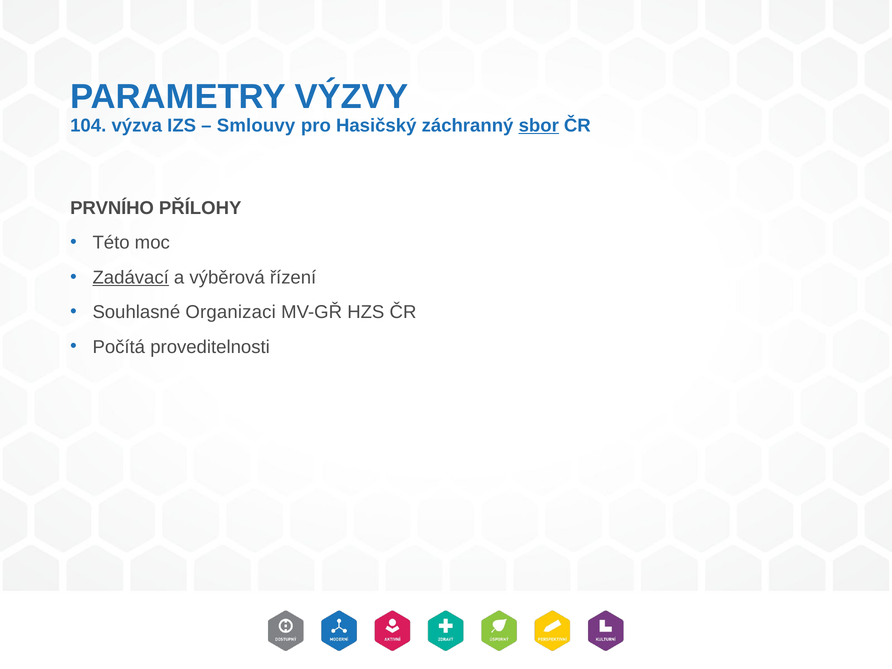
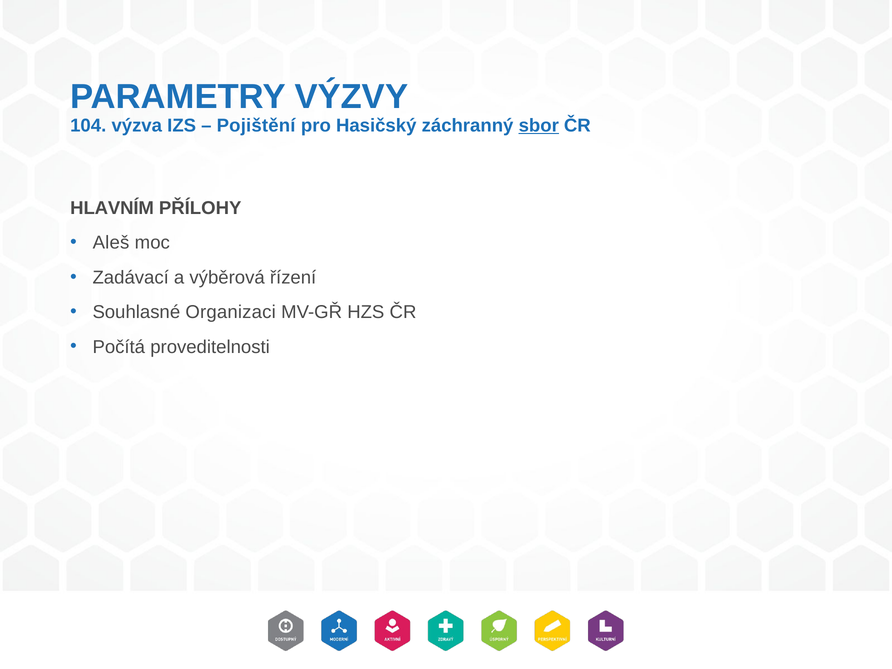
Smlouvy: Smlouvy -> Pojištění (256, 125)
PRVNÍHO: PRVNÍHO -> HLAVNÍM (112, 208)
Této: Této -> Aleš (111, 243)
Zadávací underline: present -> none (131, 278)
